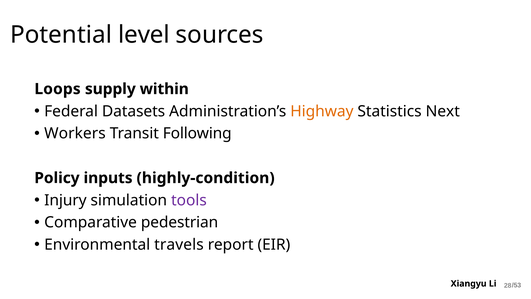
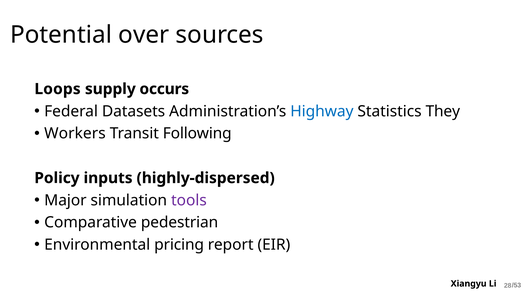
level: level -> over (144, 35)
within: within -> occurs (164, 89)
Highway colour: orange -> blue (322, 111)
Next: Next -> They (443, 111)
highly-condition: highly-condition -> highly-dispersed (206, 178)
Injury: Injury -> Major (65, 200)
travels: travels -> pricing (179, 245)
